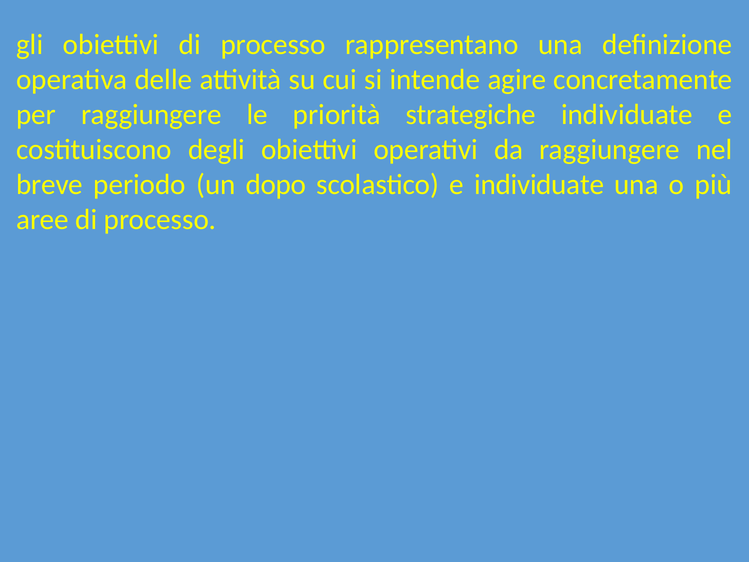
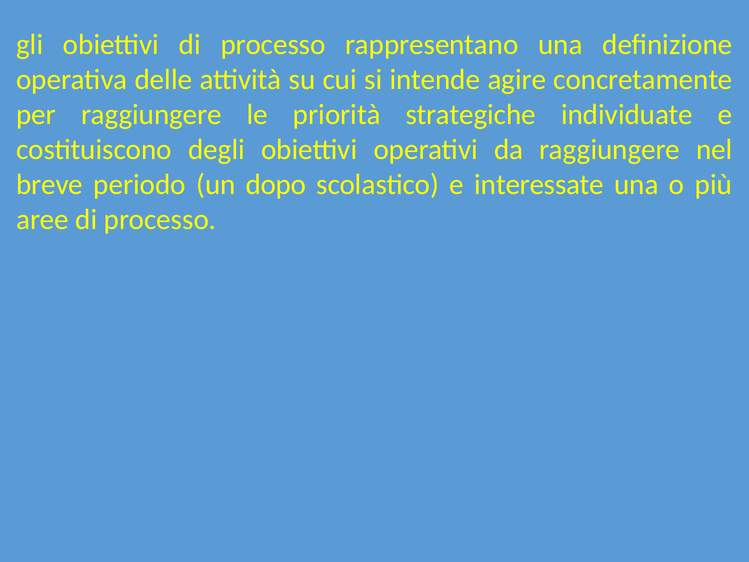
e individuate: individuate -> interessate (539, 184)
